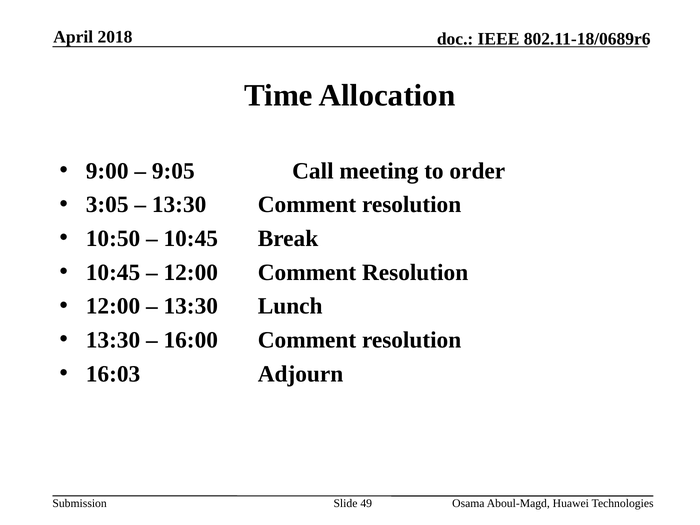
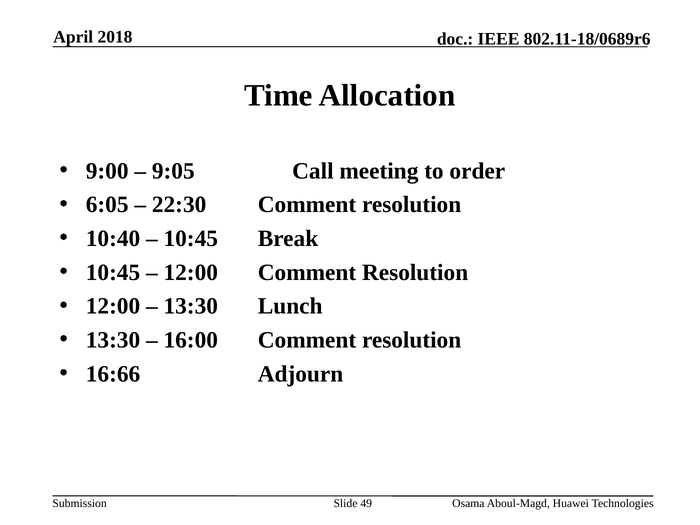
3:05: 3:05 -> 6:05 (107, 205)
13:30: 13:30 -> 22:30 (179, 205)
10:50: 10:50 -> 10:40 (113, 239)
16:03: 16:03 -> 16:66 (113, 374)
